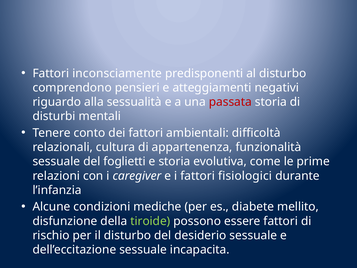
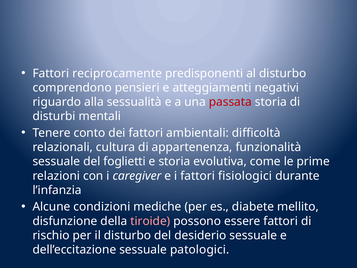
inconsciamente: inconsciamente -> reciprocamente (117, 73)
tiroide colour: light green -> pink (150, 221)
incapacita: incapacita -> patologici (200, 249)
